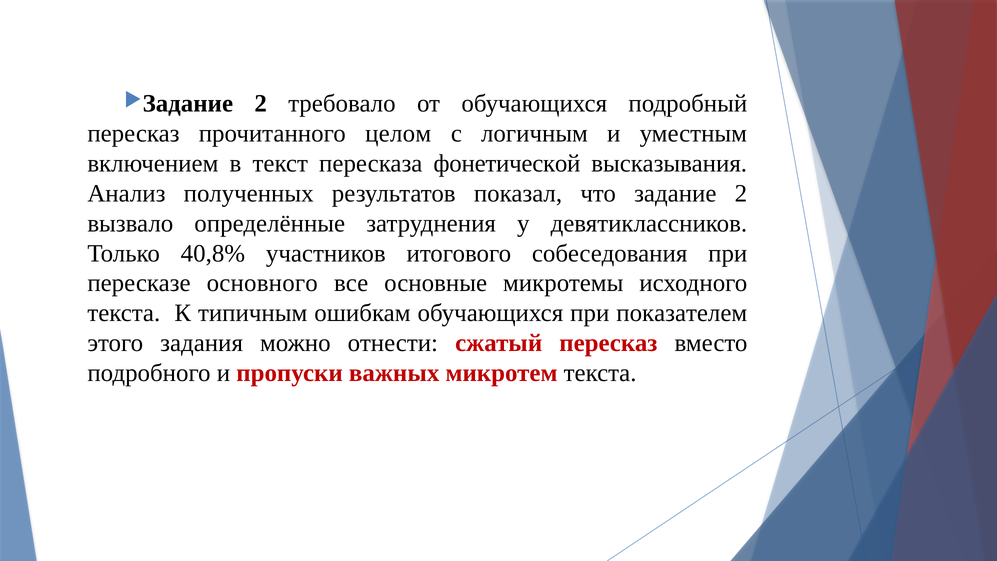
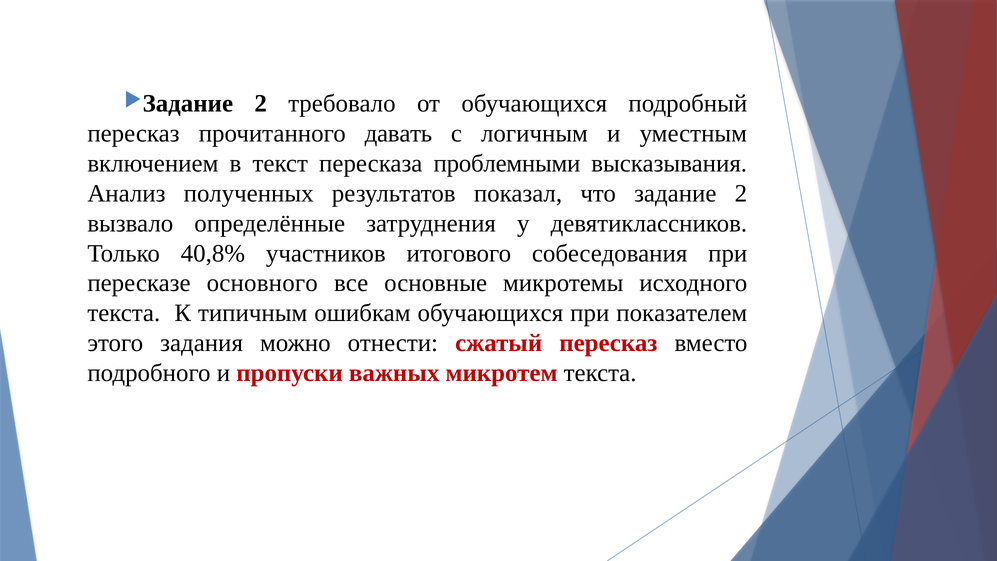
целом: целом -> давать (398, 134)
фонетической: фонетической -> проблемными (507, 163)
